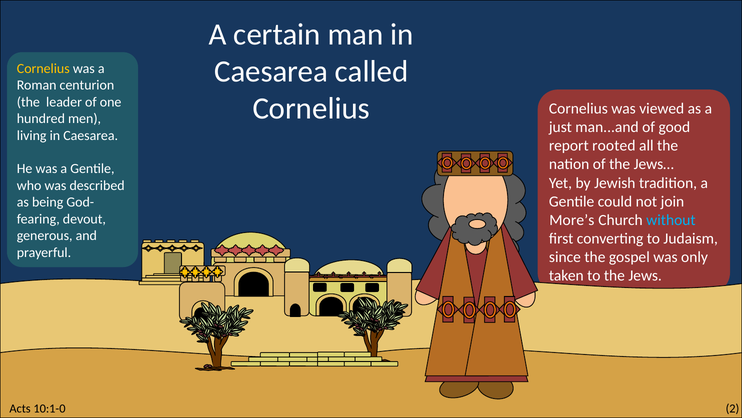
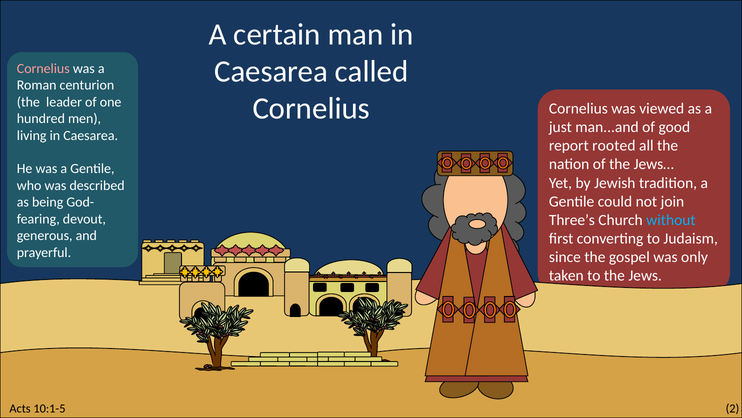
Cornelius colour: yellow -> pink (43, 68)
More’s: More’s -> Three’s (572, 220)
10:1-0: 10:1-0 -> 10:1-5 (49, 408)
